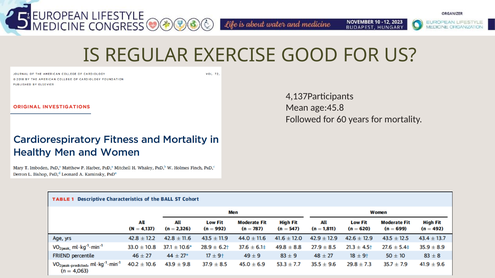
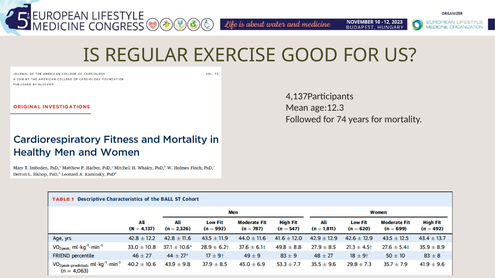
age:45.8: age:45.8 -> age:12.3 (327, 108)
60: 60 -> 74 (341, 119)
